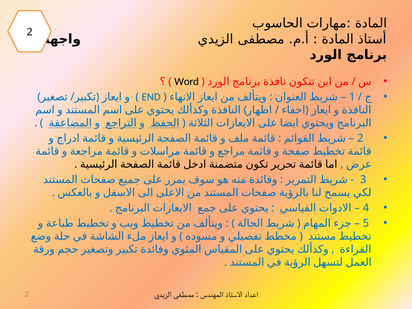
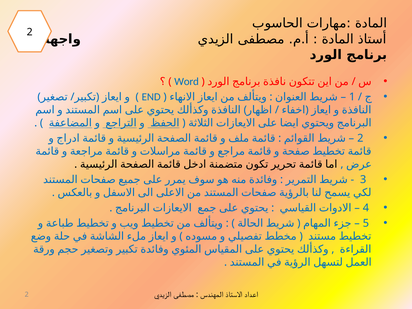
Word colour: black -> blue (187, 81)
